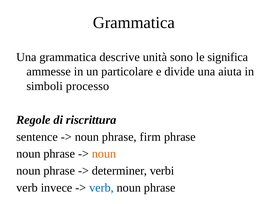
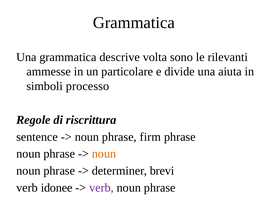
unità: unità -> volta (155, 57)
significa: significa -> rilevanti (228, 57)
verbi: verbi -> brevi (162, 171)
invece: invece -> idonee (57, 188)
verb colour: blue -> purple (101, 188)
